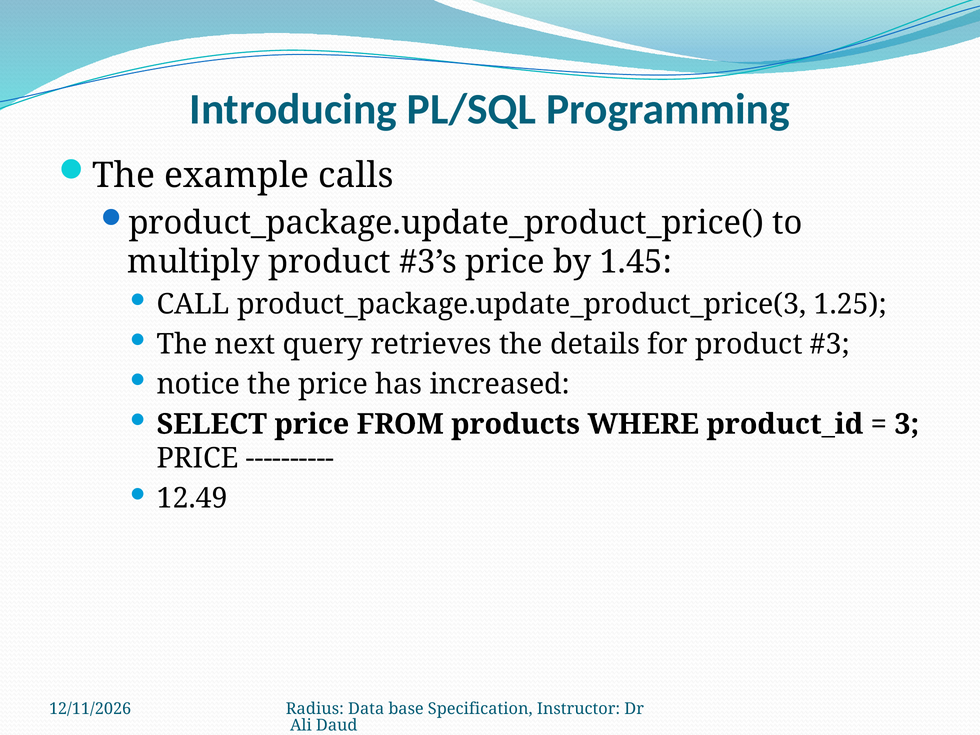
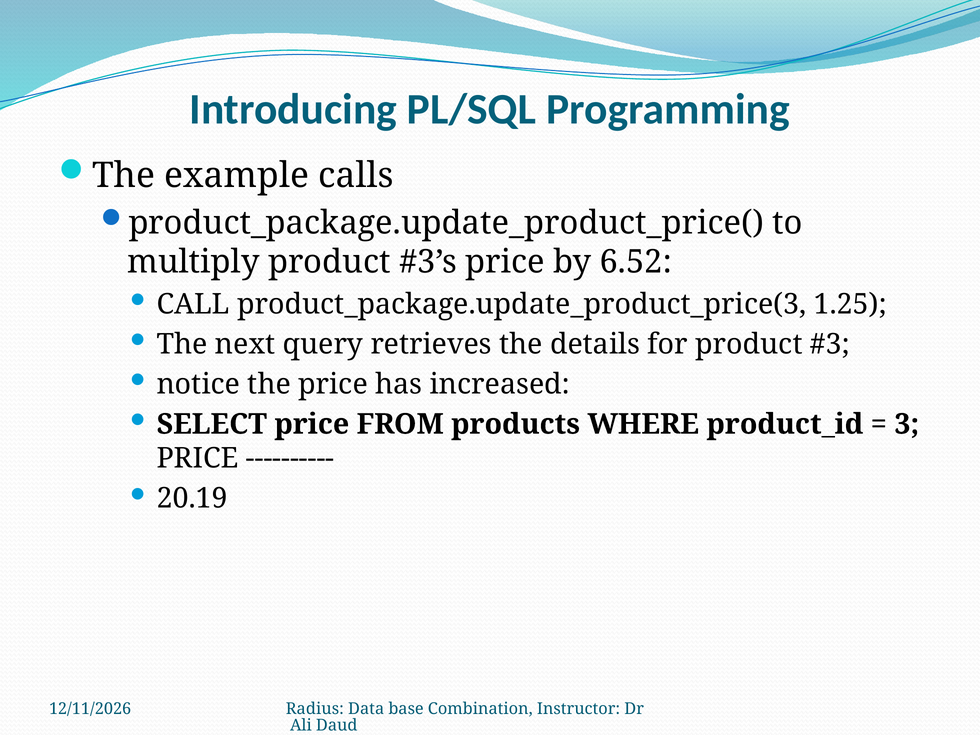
1.45: 1.45 -> 6.52 (636, 262)
12.49: 12.49 -> 20.19 (192, 499)
Specification: Specification -> Combination (480, 709)
